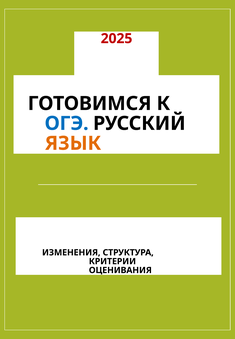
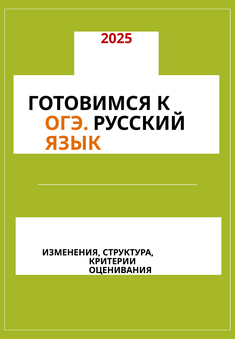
ОГЭ colour: blue -> orange (67, 124)
